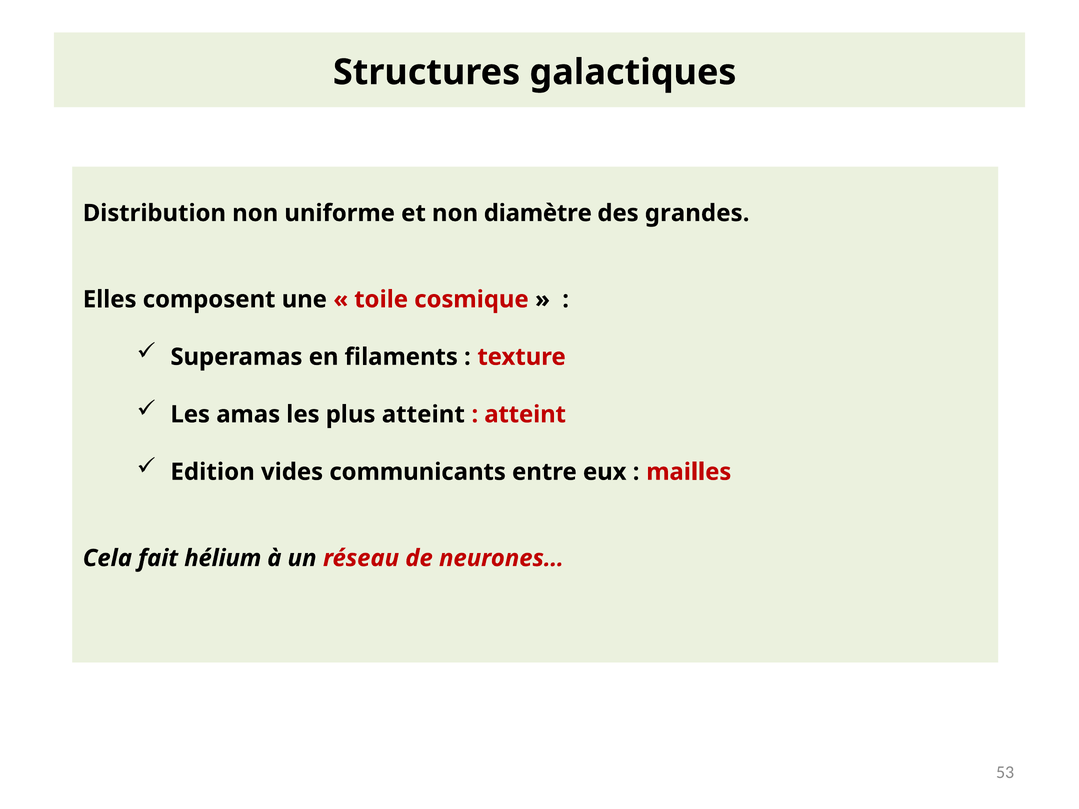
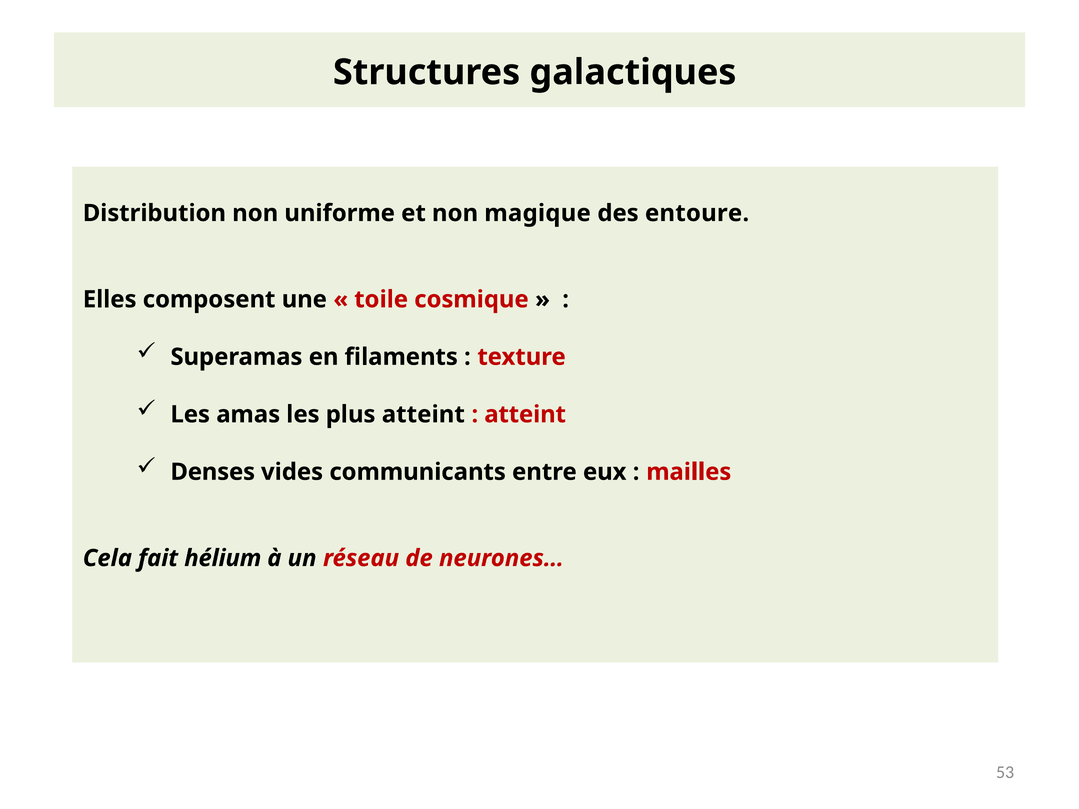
diamètre: diamètre -> magique (538, 213)
grandes: grandes -> entoure (697, 213)
Edition: Edition -> Denses (213, 472)
